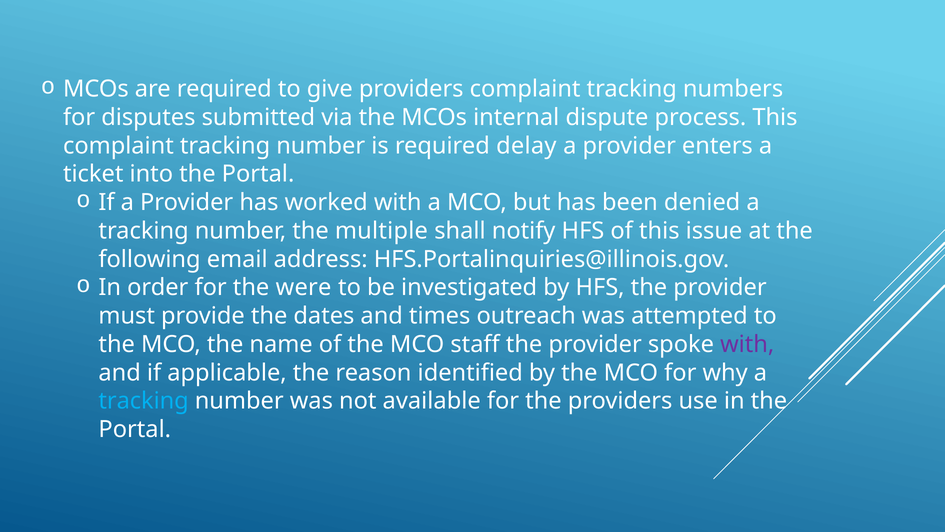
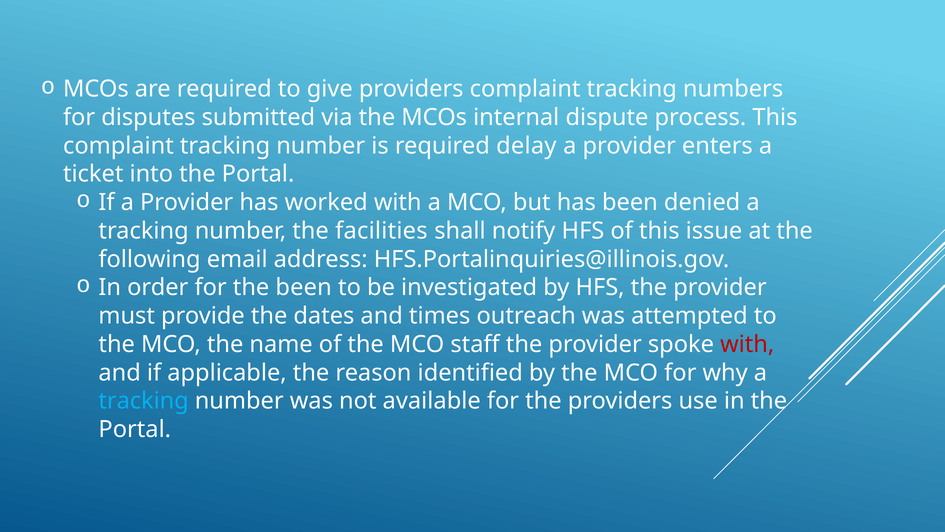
multiple: multiple -> facilities (381, 231)
the were: were -> been (304, 287)
with colour: purple -> red (747, 344)
